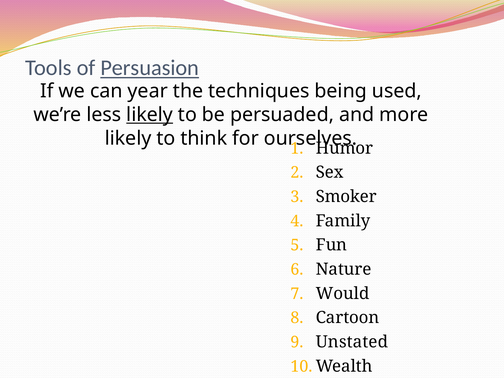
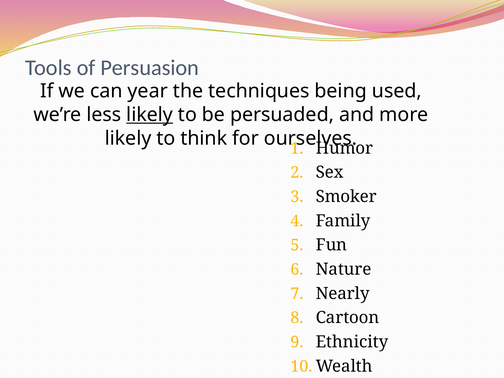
Persuasion underline: present -> none (150, 68)
Would: Would -> Nearly (343, 294)
Unstated: Unstated -> Ethnicity (352, 342)
